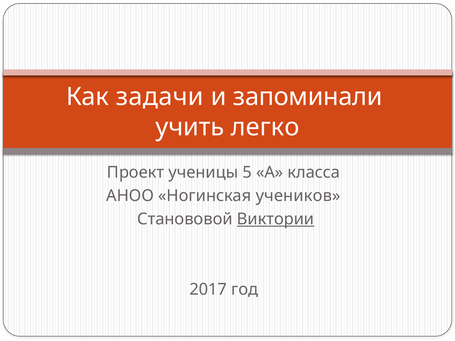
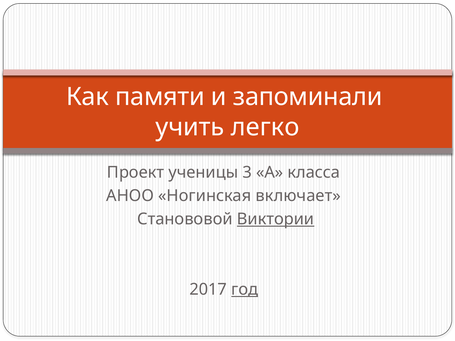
задачи: задачи -> памяти (160, 97)
5: 5 -> 3 (247, 173)
учеников: учеников -> включает (298, 196)
год underline: none -> present (245, 290)
